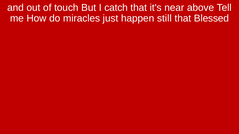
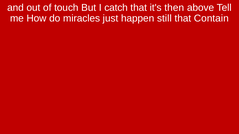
near: near -> then (174, 8)
Blessed: Blessed -> Contain (211, 18)
